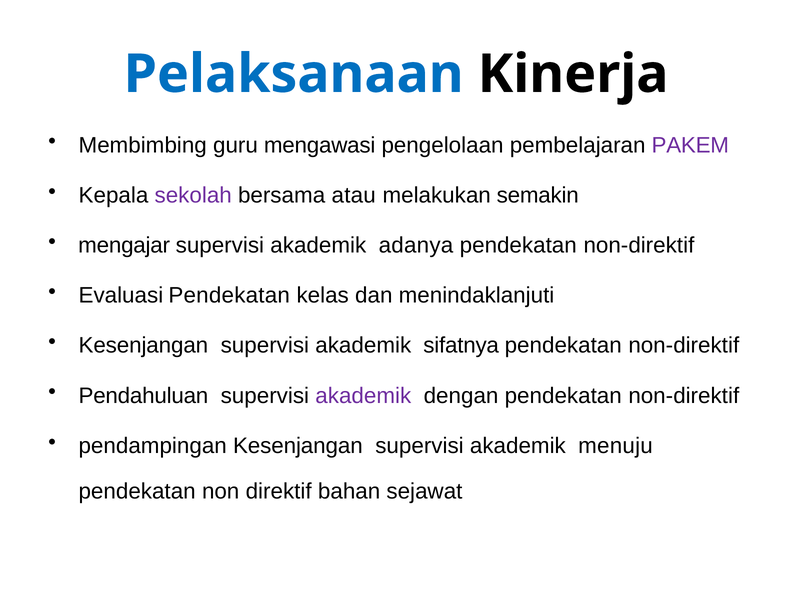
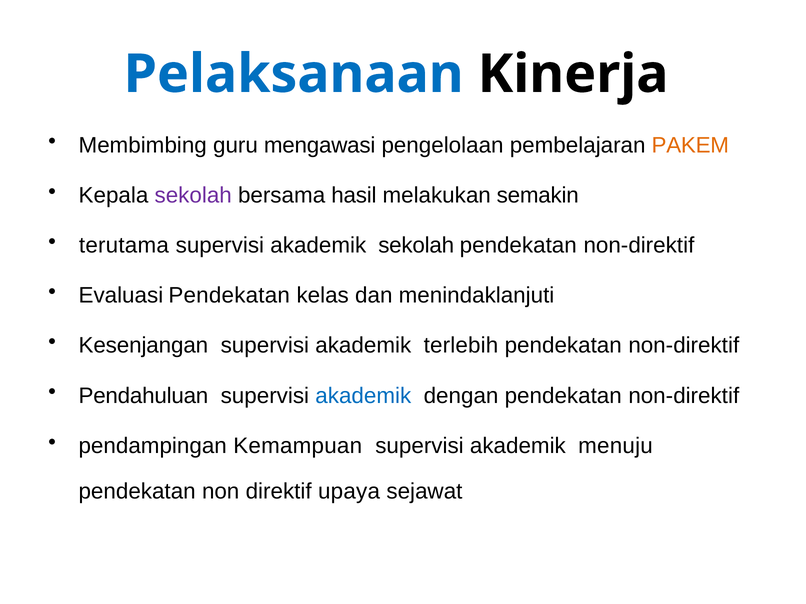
PAKEM colour: purple -> orange (690, 145)
atau: atau -> hasil (354, 195)
mengajar: mengajar -> terutama (124, 246)
akademik adanya: adanya -> sekolah (416, 246)
sifatnya: sifatnya -> terlebih (461, 346)
akademik colour: purple -> blue (363, 396)
pendampingan Kesenjangan: Kesenjangan -> Kemampuan (298, 446)
bahan: bahan -> upaya (349, 492)
